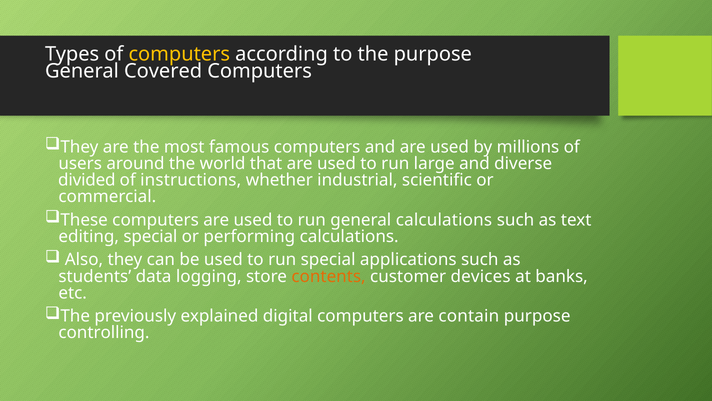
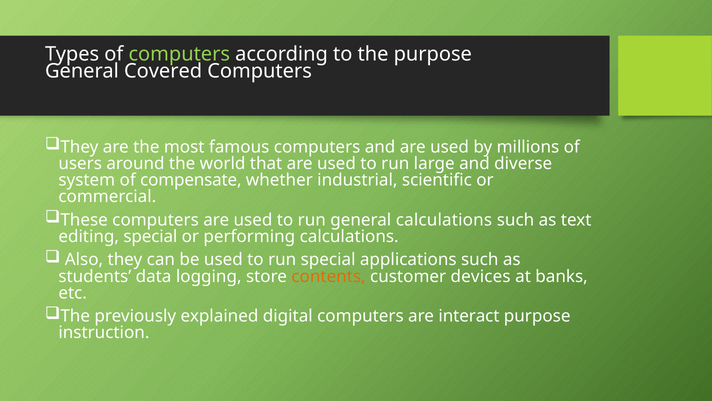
computers colour: yellow -> light green (179, 54)
divided: divided -> system (87, 180)
instructions: instructions -> compensate (191, 180)
contain: contain -> interact (469, 316)
controlling: controlling -> instruction (104, 332)
